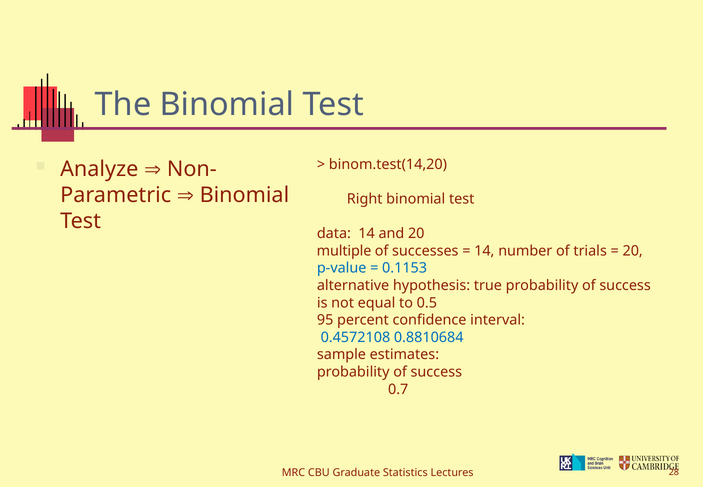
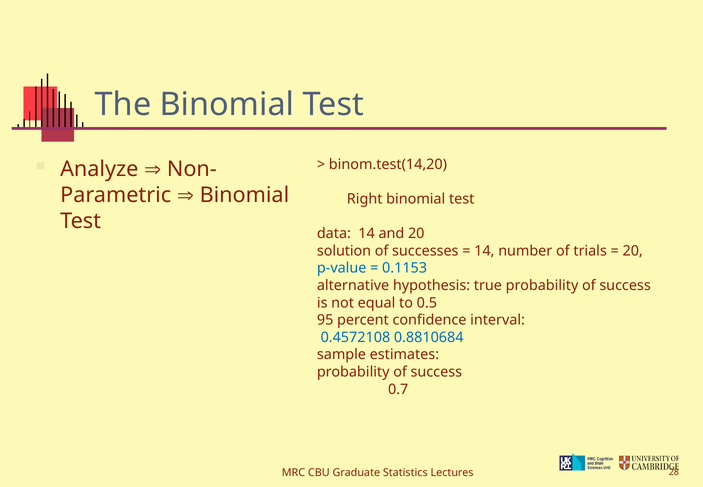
multiple: multiple -> solution (344, 251)
